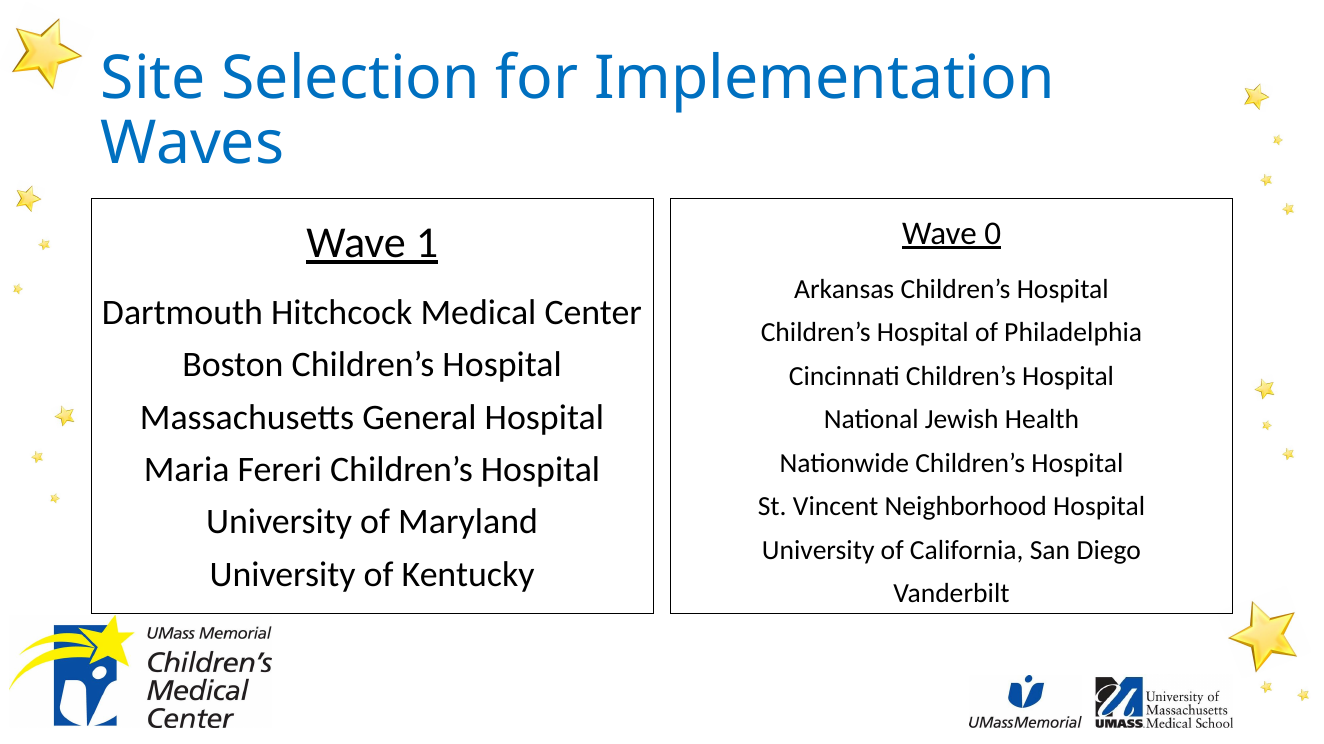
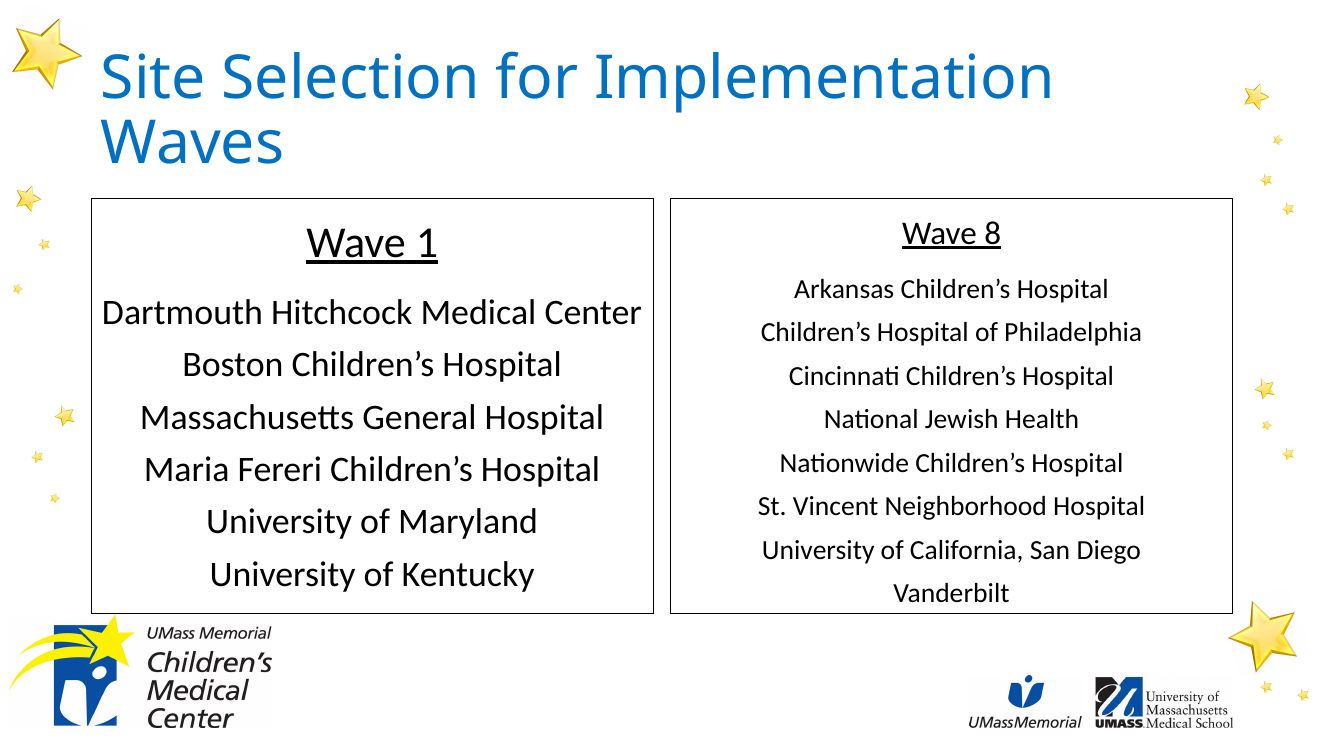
0: 0 -> 8 (993, 233)
